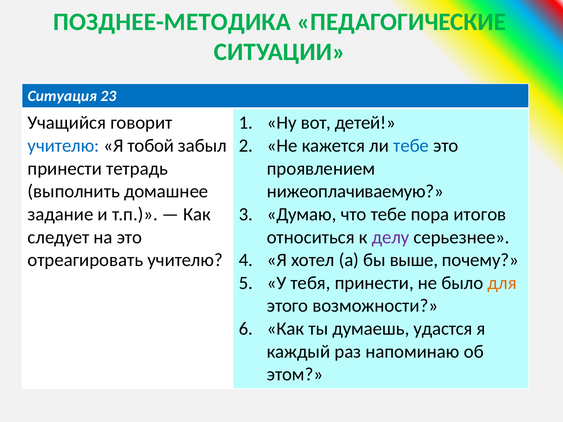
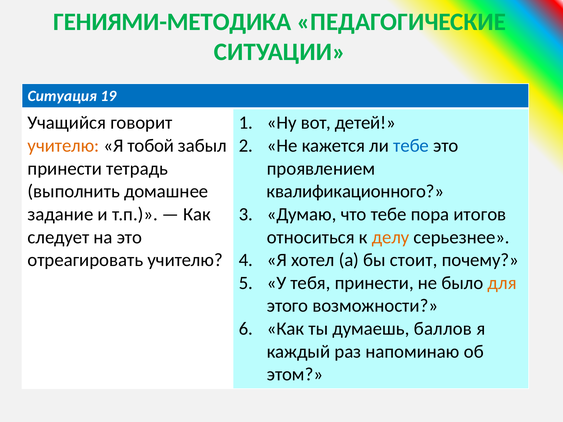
ПОЗДНЕЕ-МЕТОДИКА: ПОЗДНЕЕ-МЕТОДИКА -> ГЕНИЯМИ-МЕТОДИКА (172, 22)
23: 23 -> 19 (108, 96)
учителю colour: blue -> orange (63, 146)
нижеоплачиваемую: нижеоплачиваемую -> квалификационного (355, 191)
делу colour: purple -> orange (391, 237)
выше: выше -> стоит (414, 260)
удастся: удастся -> баллов (443, 329)
